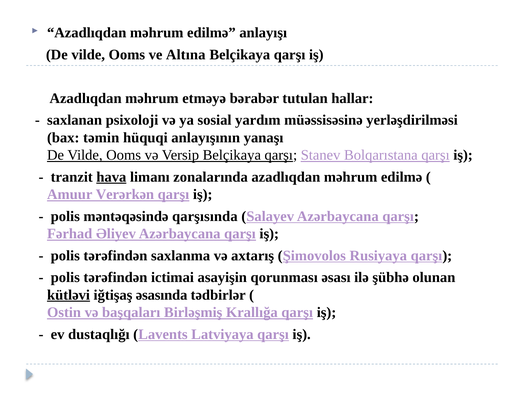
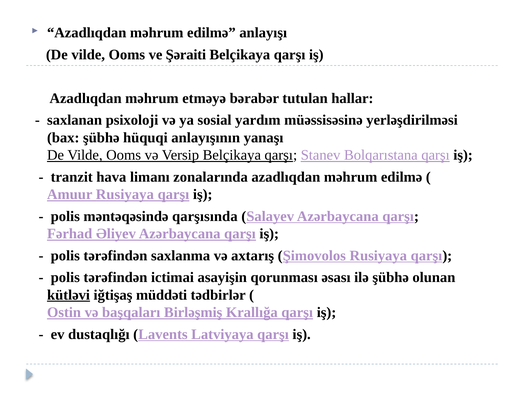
Altına: Altına -> Şəraiti (186, 55)
bax təmin: təmin -> şübhə (101, 138)
hava underline: present -> none (111, 177)
Amuur Verərkən: Verərkən -> Rusiyaya (125, 194)
əsasında: əsasında -> müddəti (162, 295)
